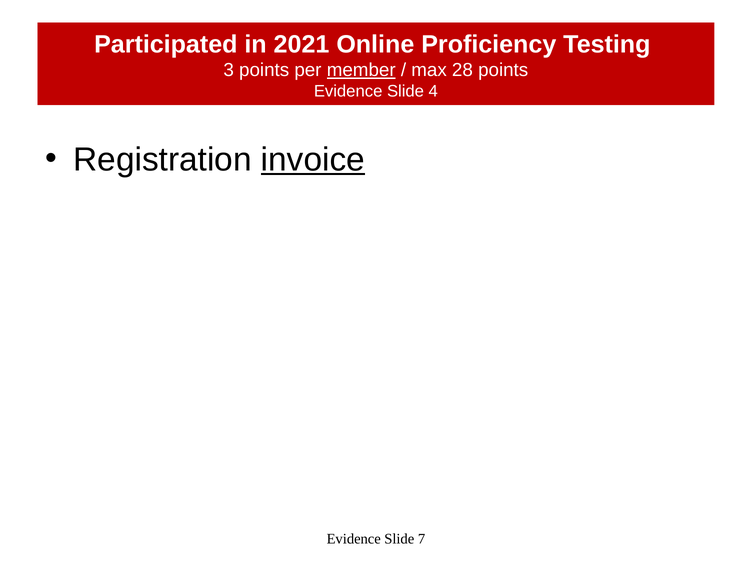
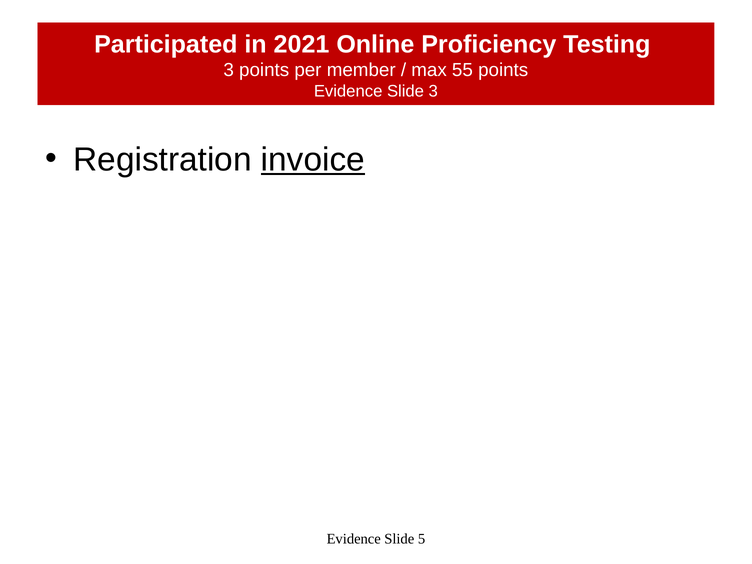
member underline: present -> none (361, 70)
28: 28 -> 55 (462, 70)
Slide 4: 4 -> 3 (433, 91)
7: 7 -> 5 (422, 539)
